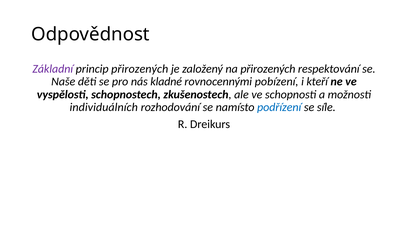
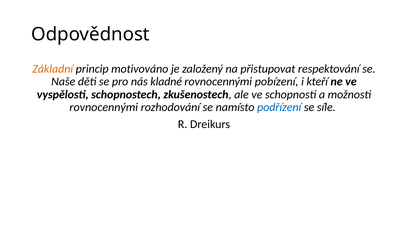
Základní colour: purple -> orange (53, 69)
princip přirozených: přirozených -> motivováno (140, 69)
na přirozených: přirozených -> přistupovat (268, 69)
individuálních: individuálních -> rovnocennými (104, 108)
